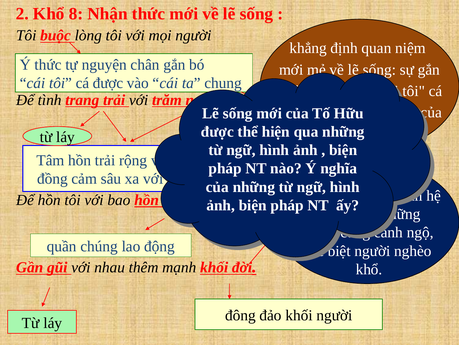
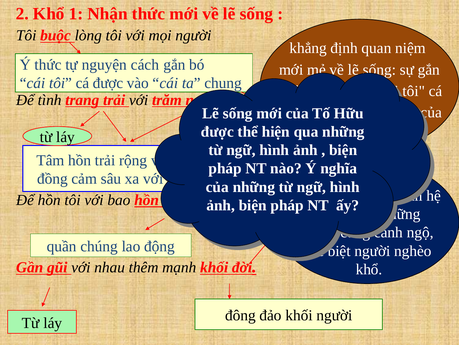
8: 8 -> 1 (76, 14)
chân: chân -> cách (145, 65)
